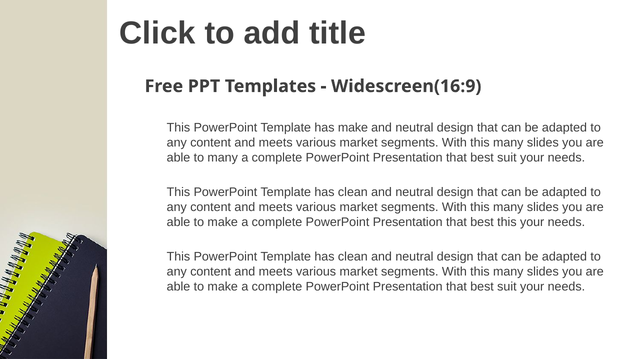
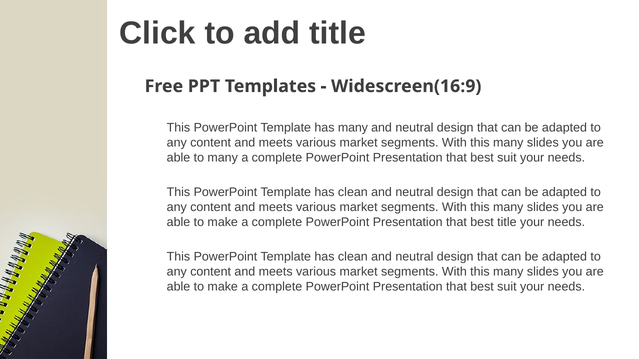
has make: make -> many (353, 128)
best this: this -> title (507, 222)
